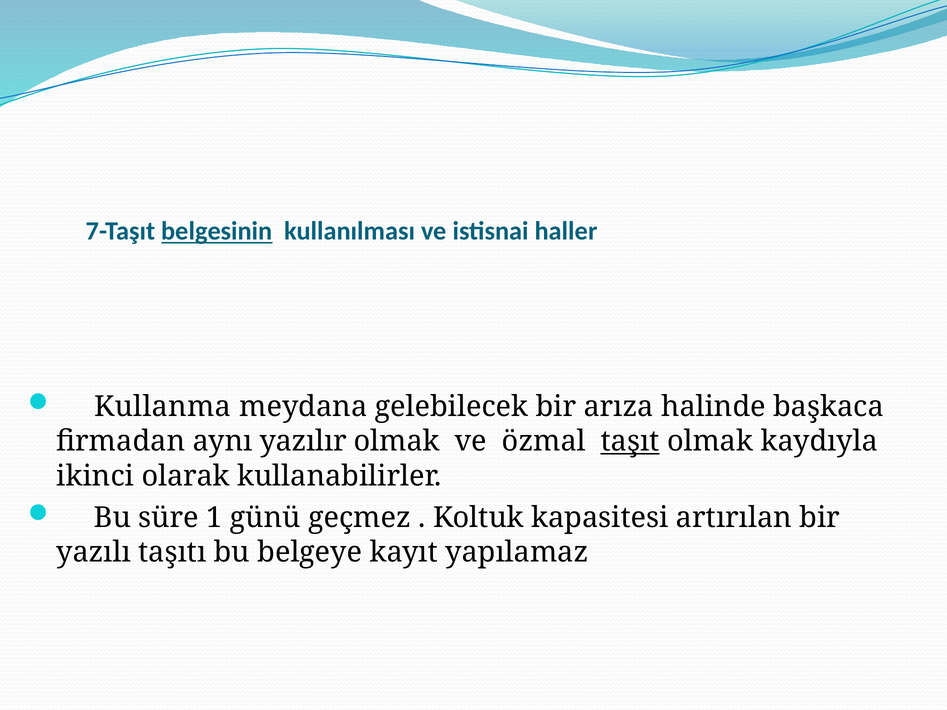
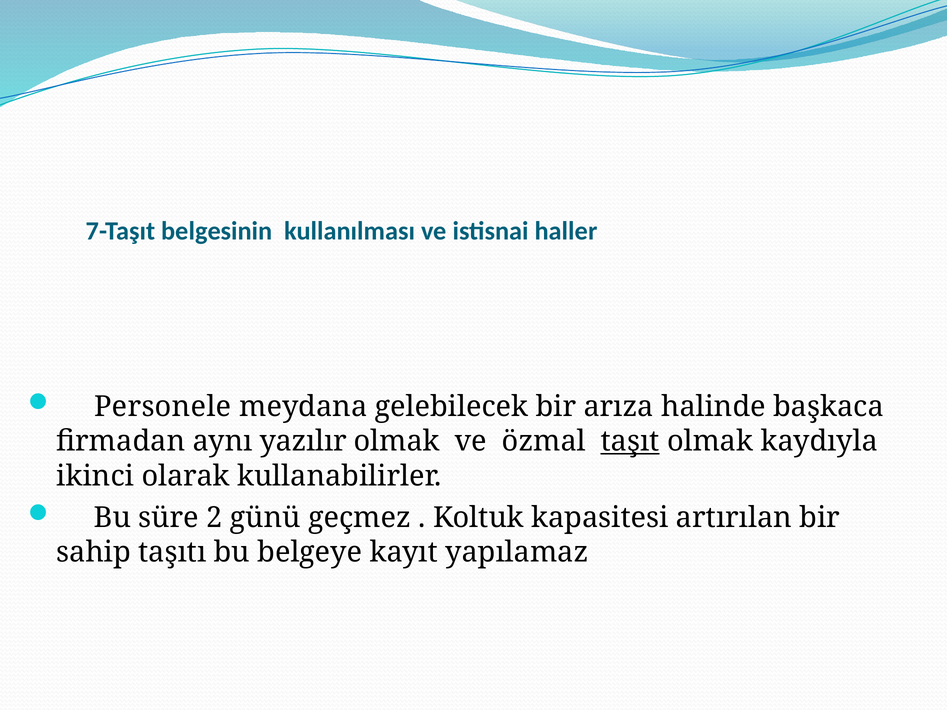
belgesinin underline: present -> none (217, 231)
Kullanma: Kullanma -> Personele (163, 407)
1: 1 -> 2 (214, 518)
yazılı: yazılı -> sahip (94, 553)
